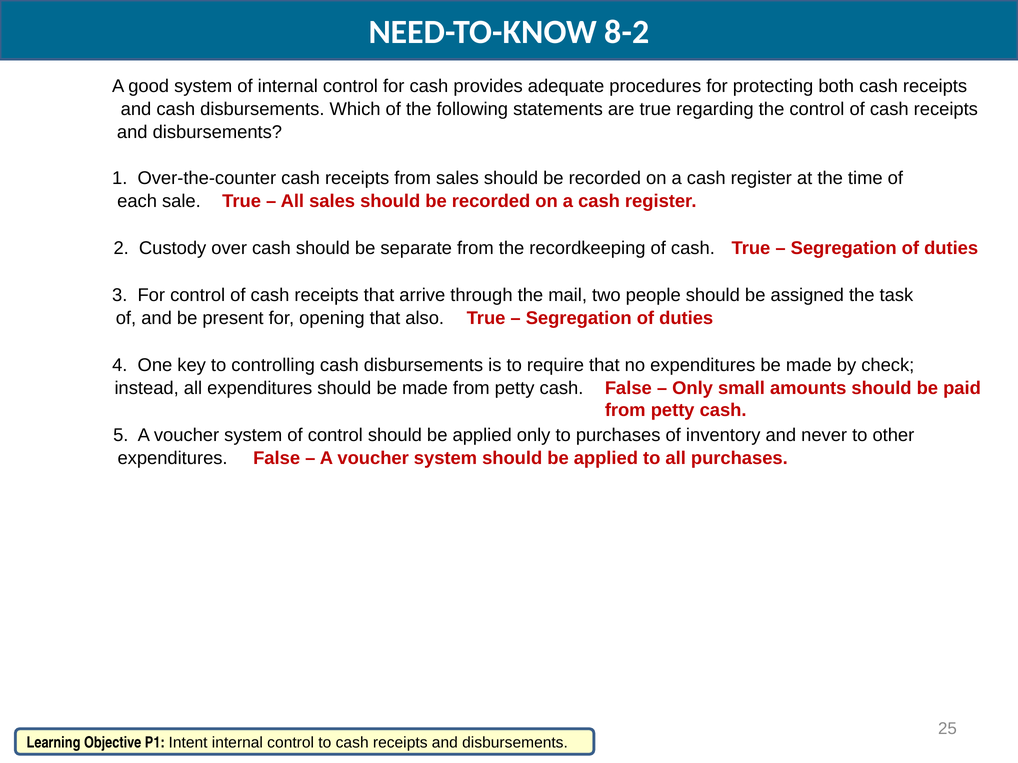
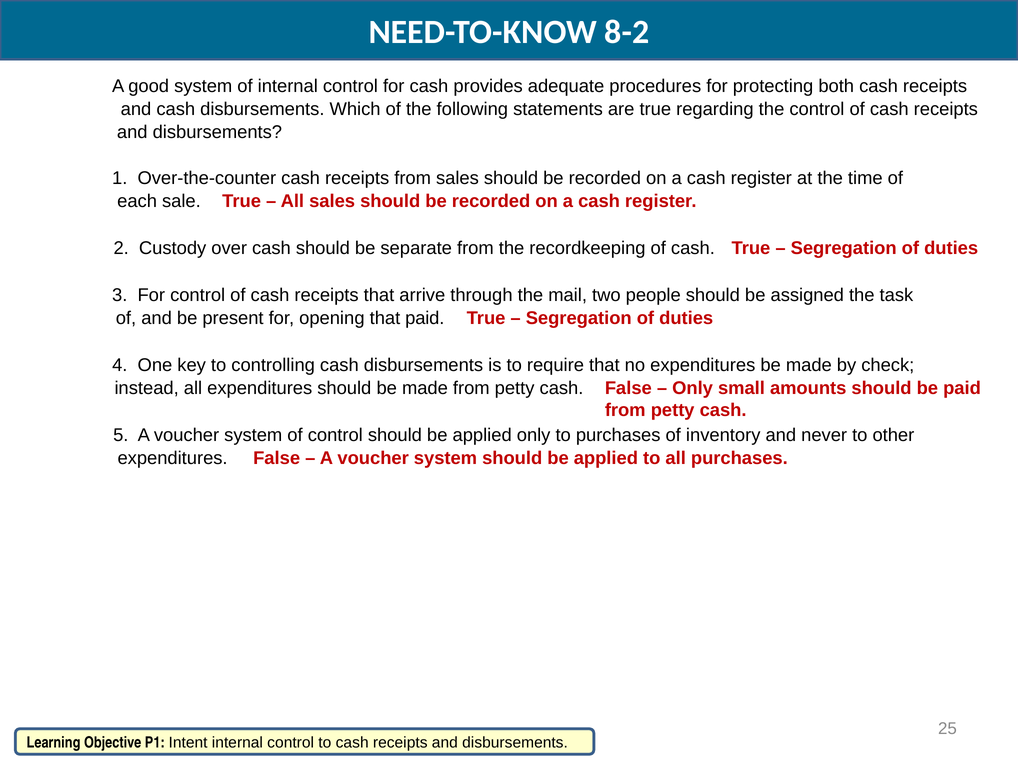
that also: also -> paid (425, 318)
